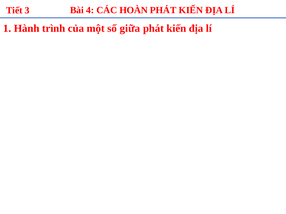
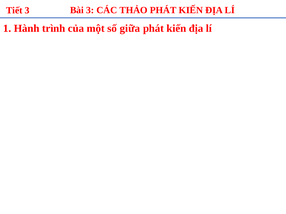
Bài 4: 4 -> 3 (90, 10)
HOÀN: HOÀN -> THẢO (134, 10)
